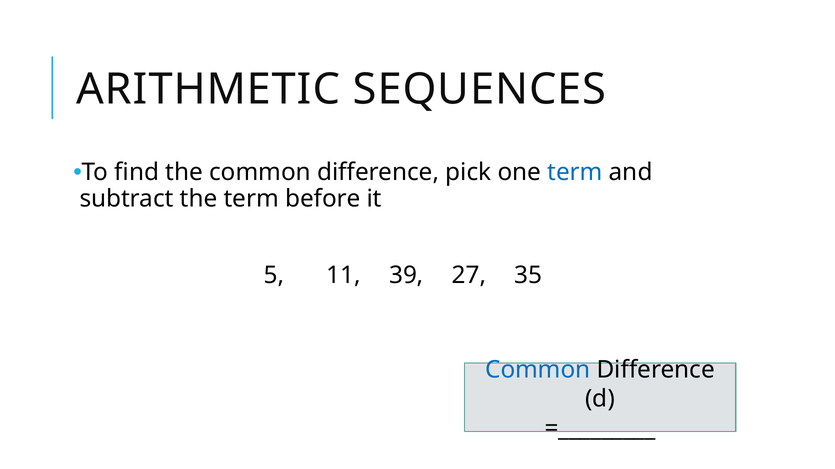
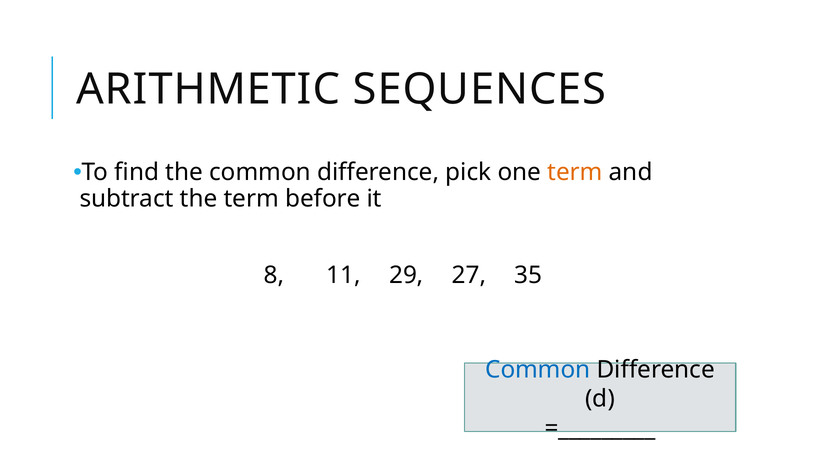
term colour: blue -> orange (575, 173)
5: 5 -> 8 (274, 276)
39: 39 -> 29 (406, 276)
